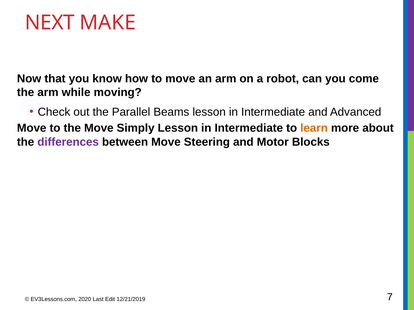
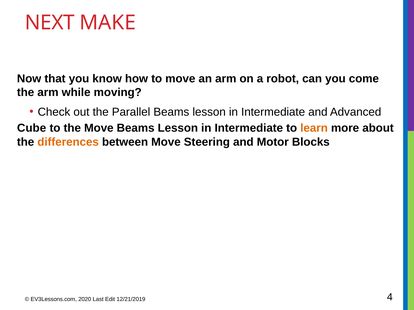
Move: Move -> Cube (32, 128)
Move Simply: Simply -> Beams (136, 128)
differences colour: purple -> orange (68, 142)
7: 7 -> 4 (390, 298)
